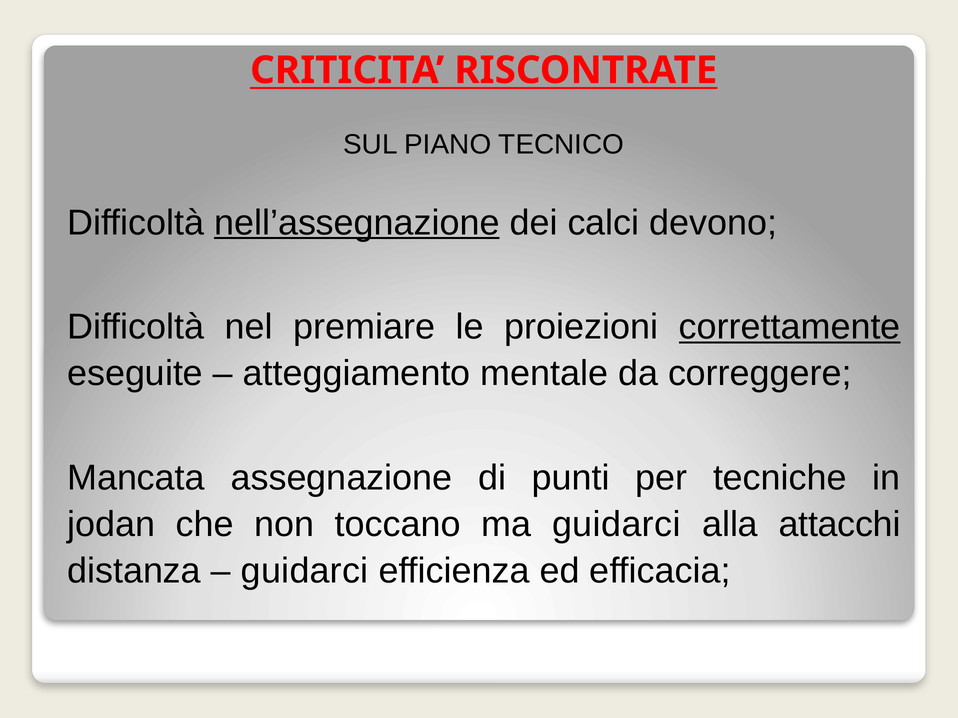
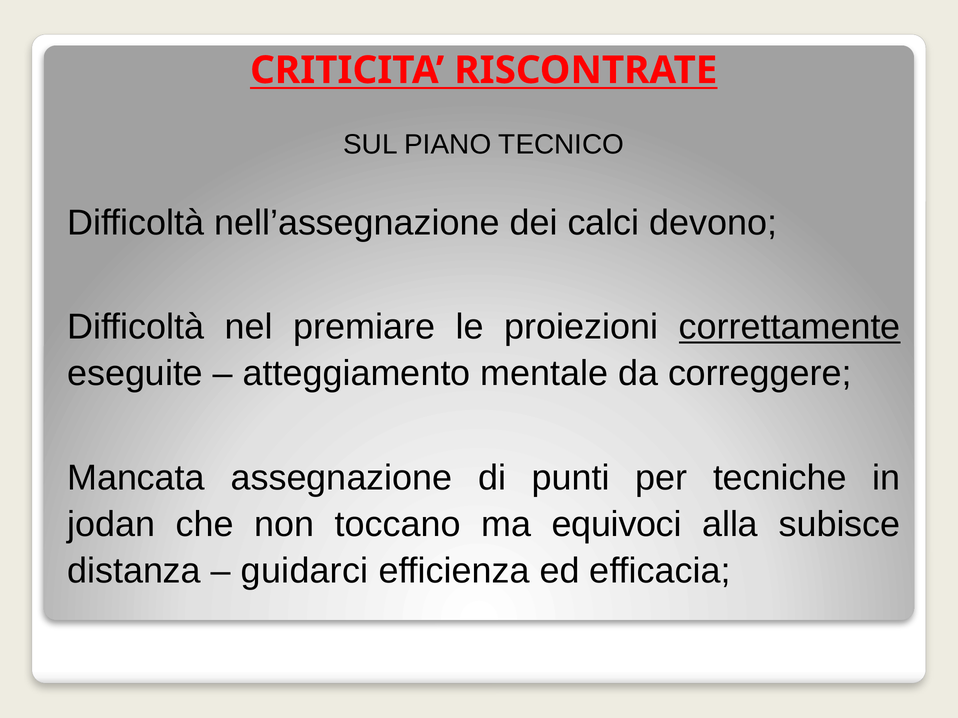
nell’assegnazione underline: present -> none (357, 223)
ma guidarci: guidarci -> equivoci (617, 525)
attacchi: attacchi -> subisce (839, 525)
